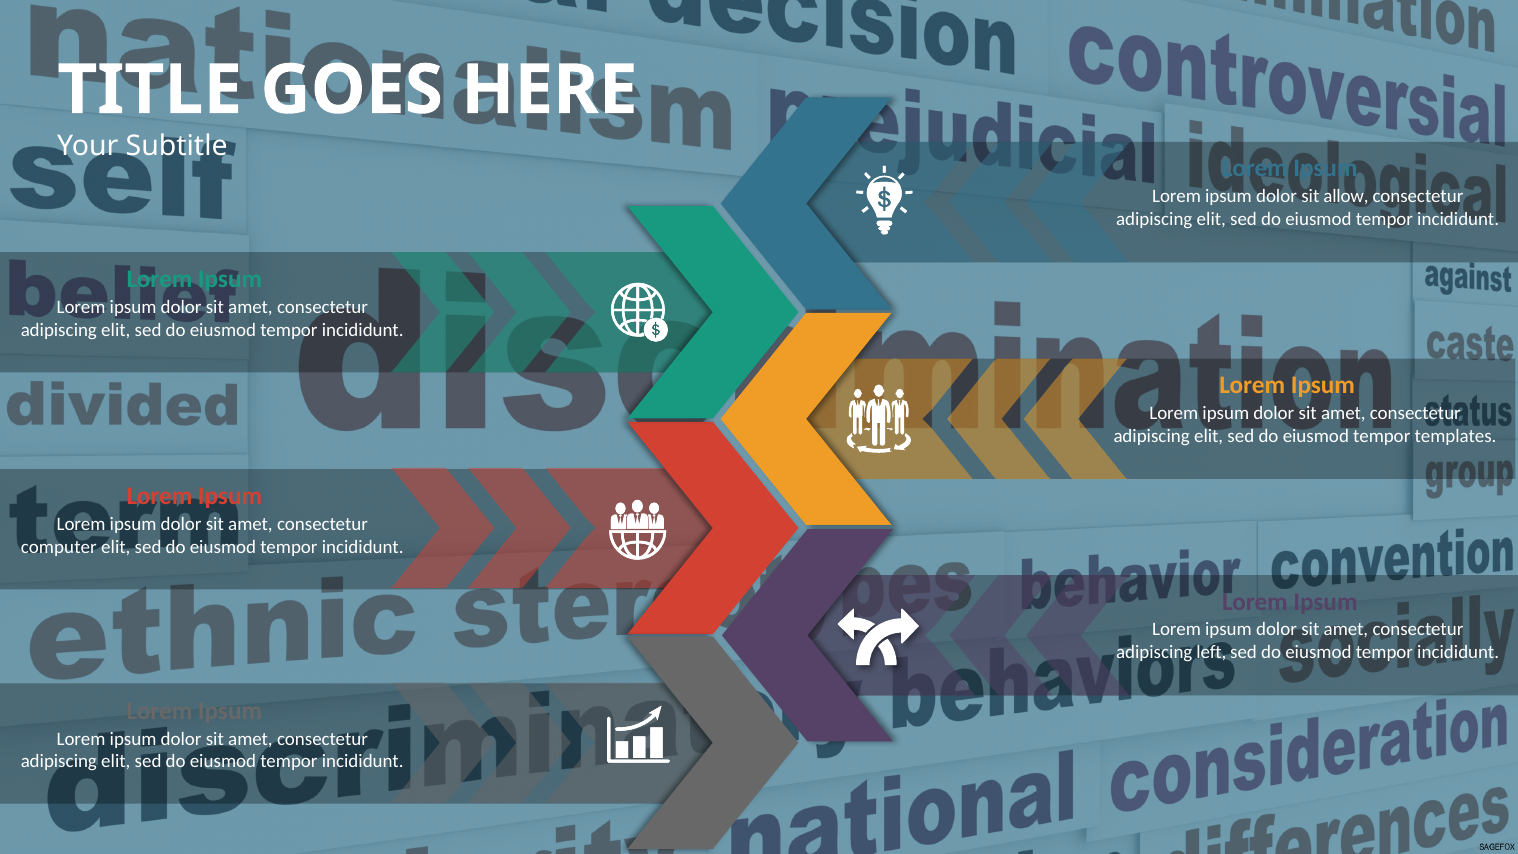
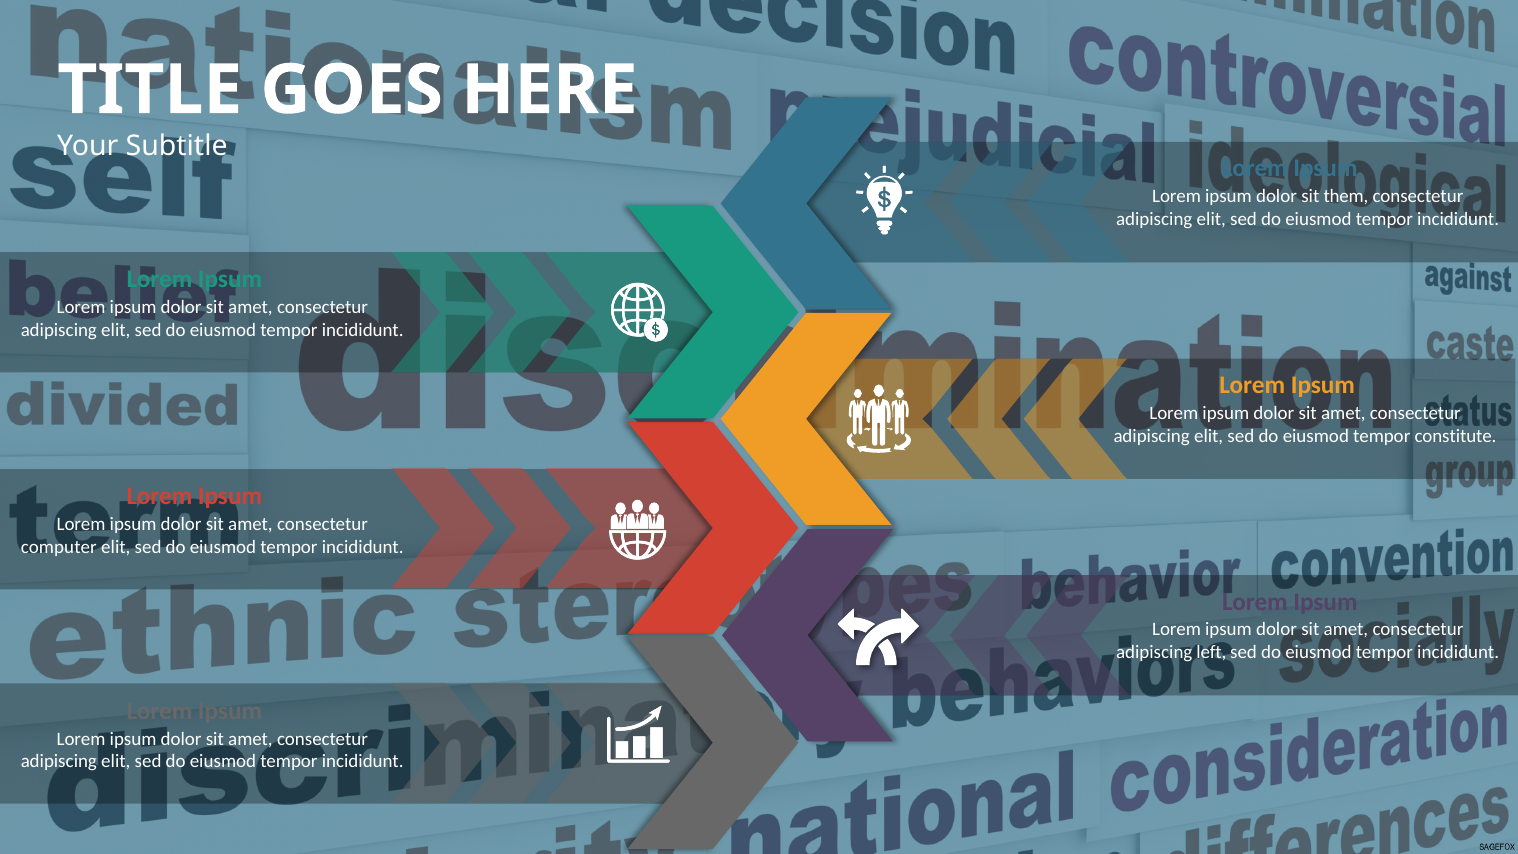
allow: allow -> them (1346, 196)
templates: templates -> constitute (1456, 436)
